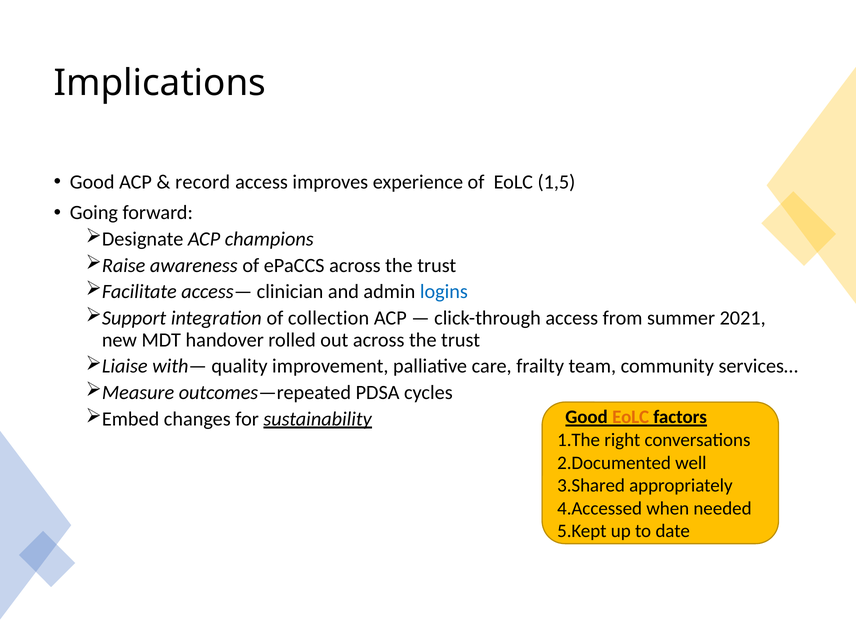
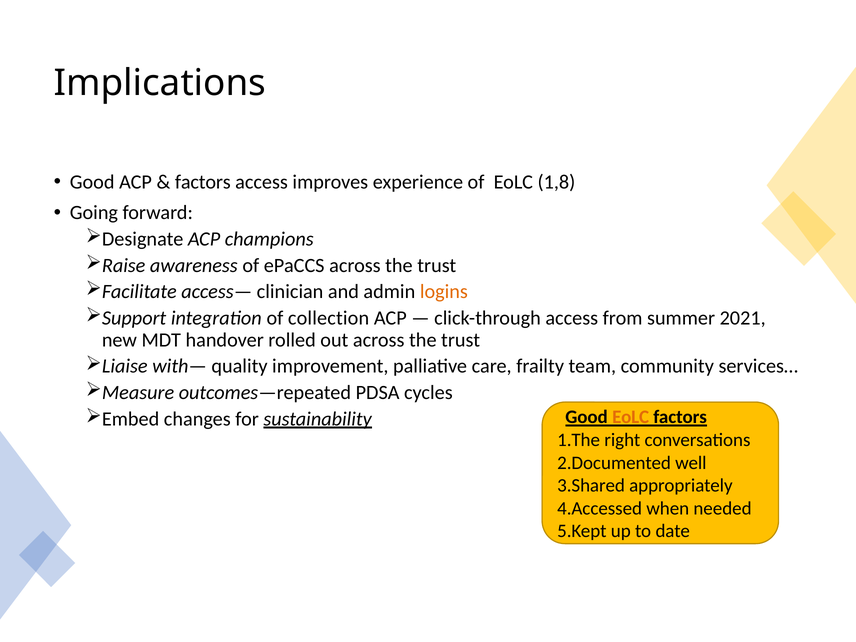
record: record -> factors (203, 182)
1,5: 1,5 -> 1,8 (556, 182)
logins colour: blue -> orange (444, 292)
